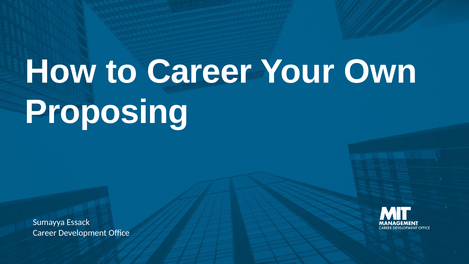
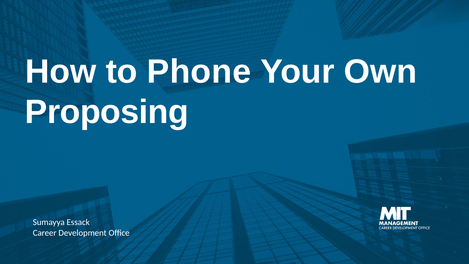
to Career: Career -> Phone (199, 72)
